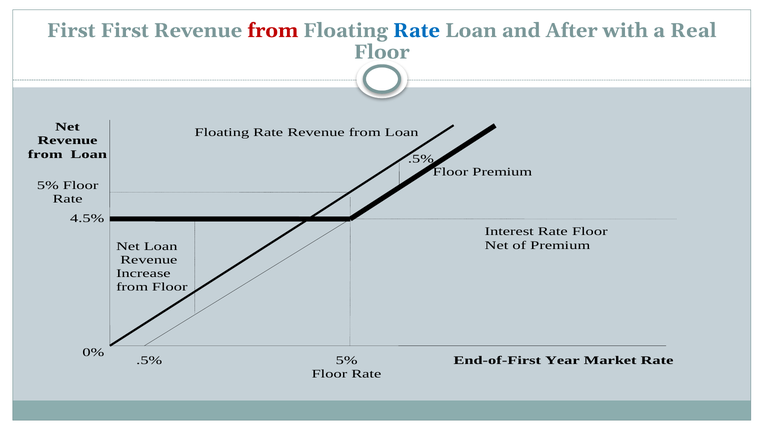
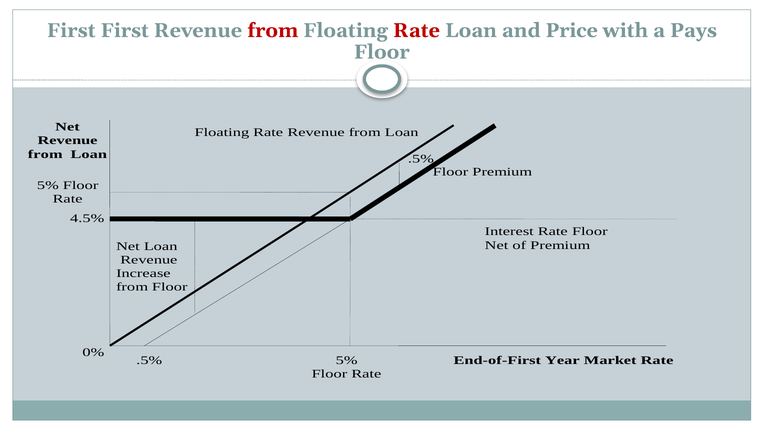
Rate colour: blue -> red (416, 30)
After: After -> Price (572, 30)
Real: Real -> Pays (694, 30)
